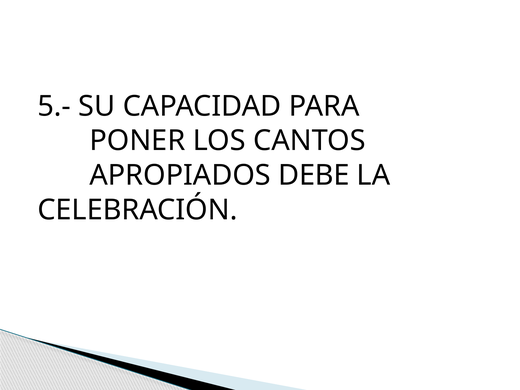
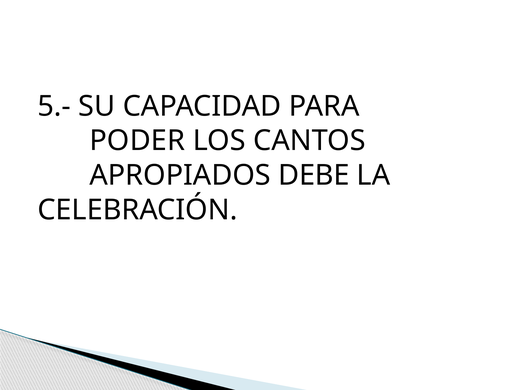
PONER: PONER -> PODER (137, 141)
